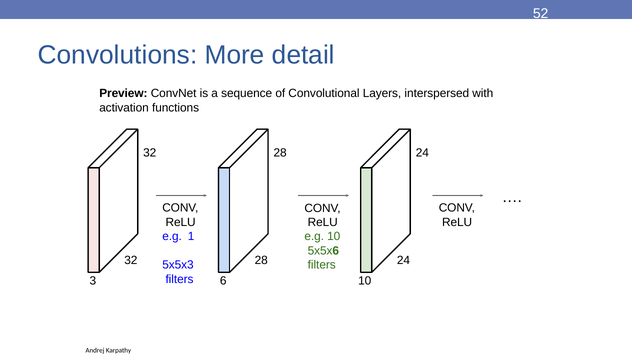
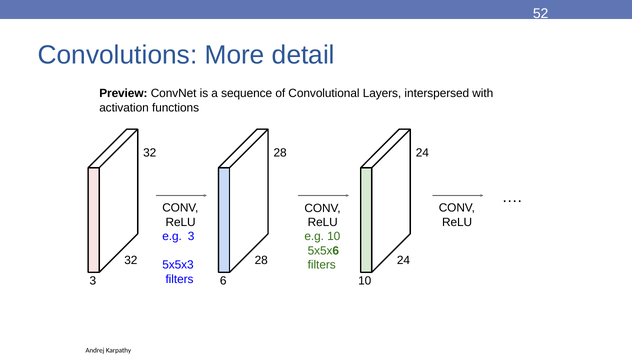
e.g 1: 1 -> 3 (191, 236)
